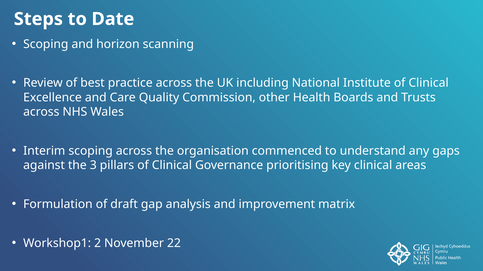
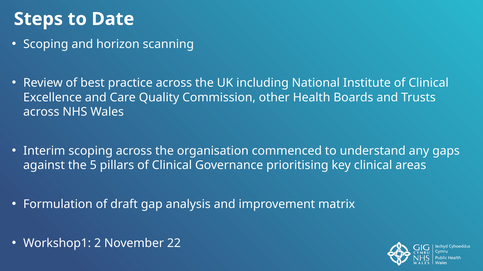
3: 3 -> 5 (93, 166)
